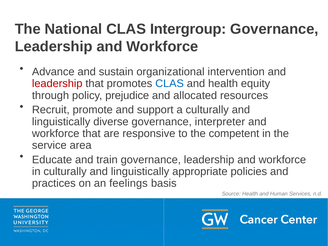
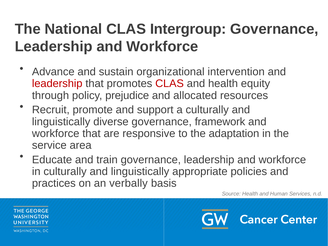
CLAS colour: blue -> red (170, 84)
interpreter: interpreter -> framework (220, 122)
competent: competent -> adaptation (234, 133)
feelings: feelings -> verbally (128, 183)
